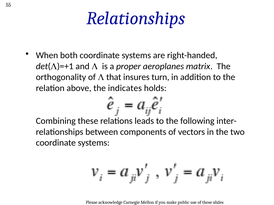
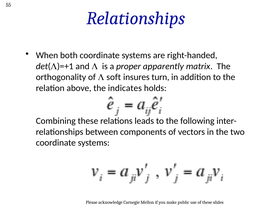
aeroplanes: aeroplanes -> apparently (163, 66)
that: that -> soft (114, 77)
